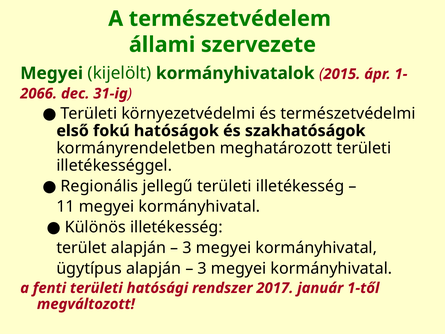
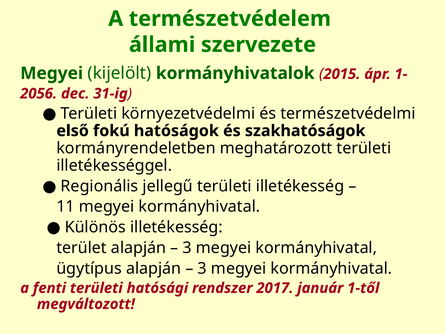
2066: 2066 -> 2056 (39, 94)
